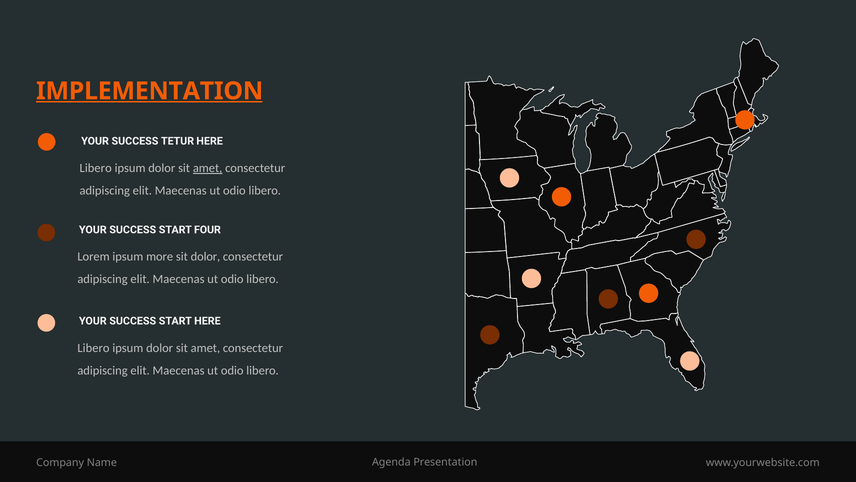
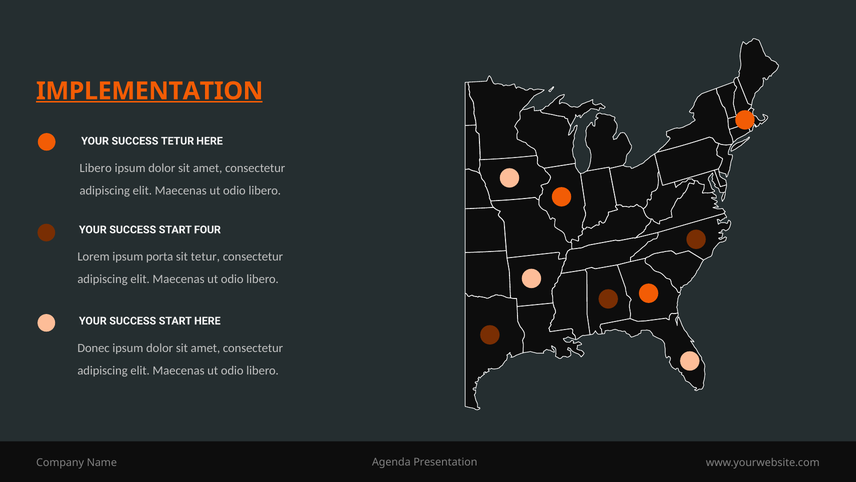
amet underline: present -> none (208, 168)
more: more -> porta (160, 257)
sit dolor: dolor -> tetur (205, 257)
Libero: Libero -> Donec (94, 348)
